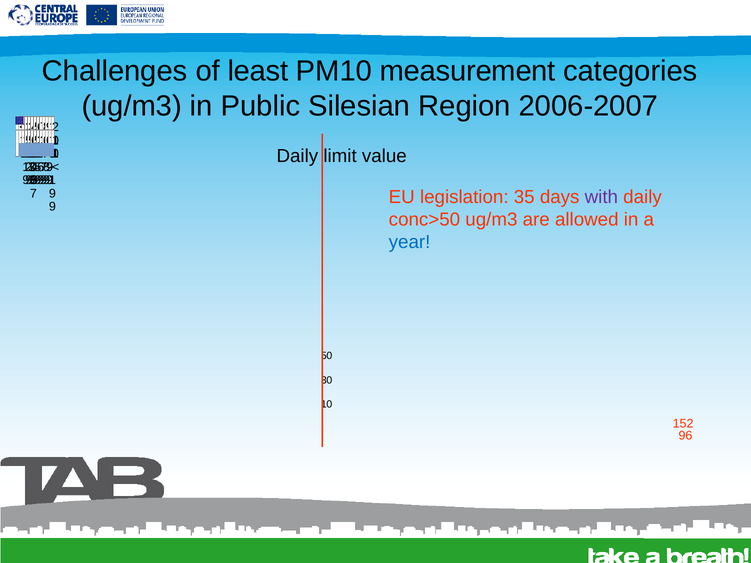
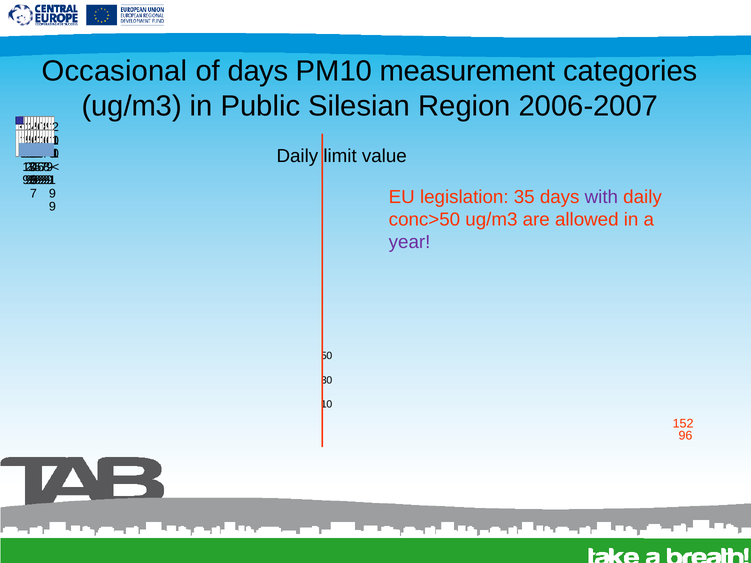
Challenges: Challenges -> Occasional (115, 71)
of least: least -> days (258, 71)
year colour: blue -> purple (410, 242)
